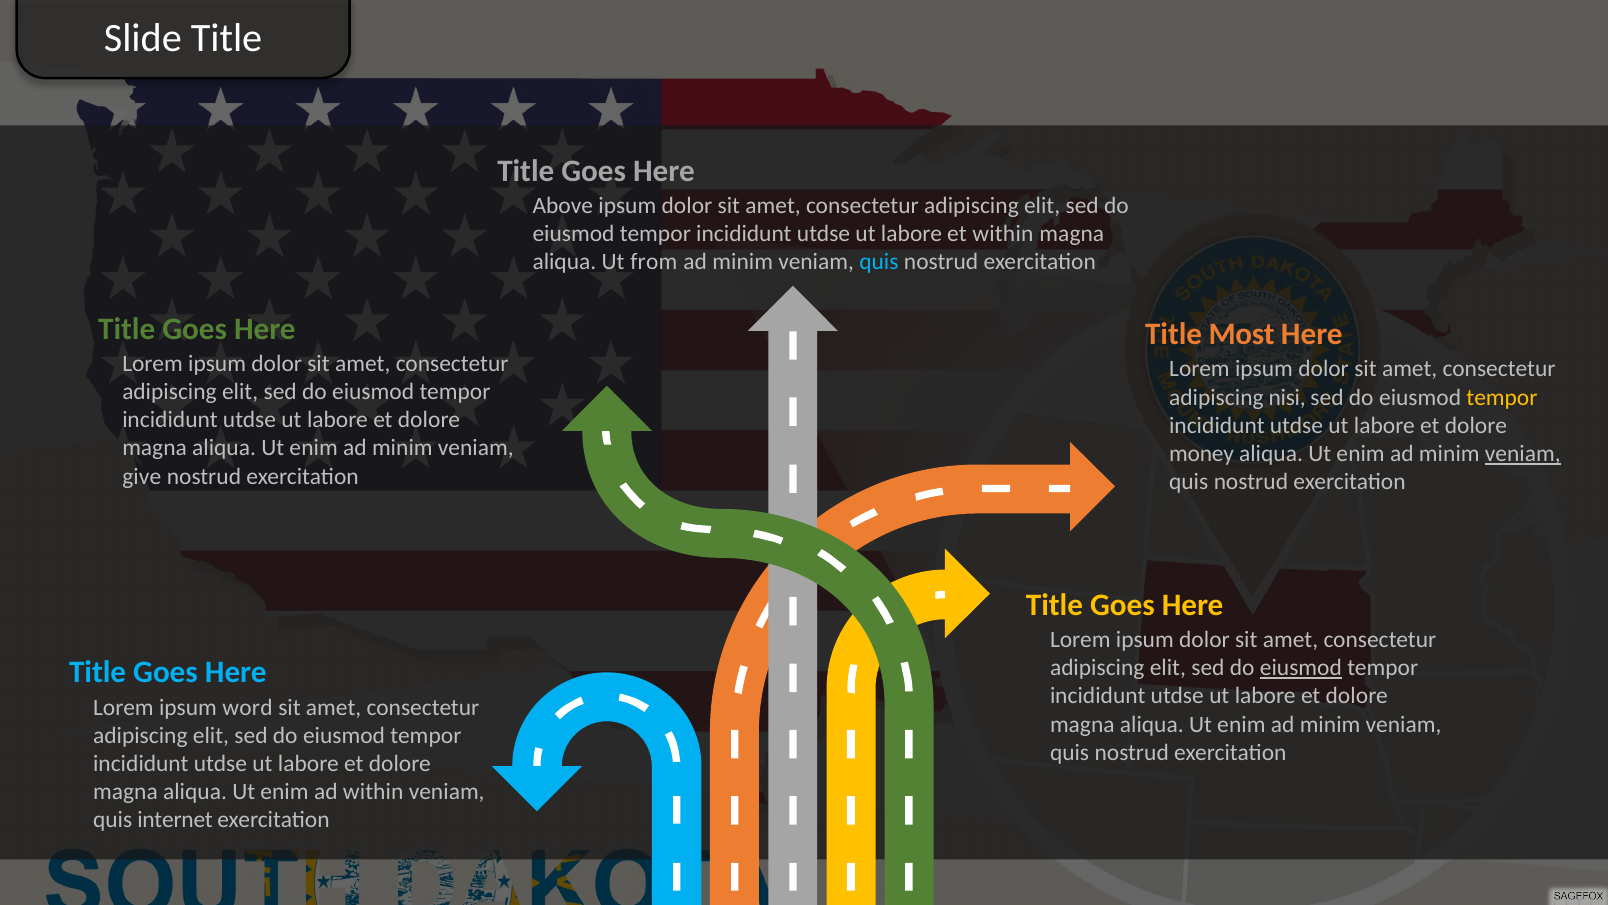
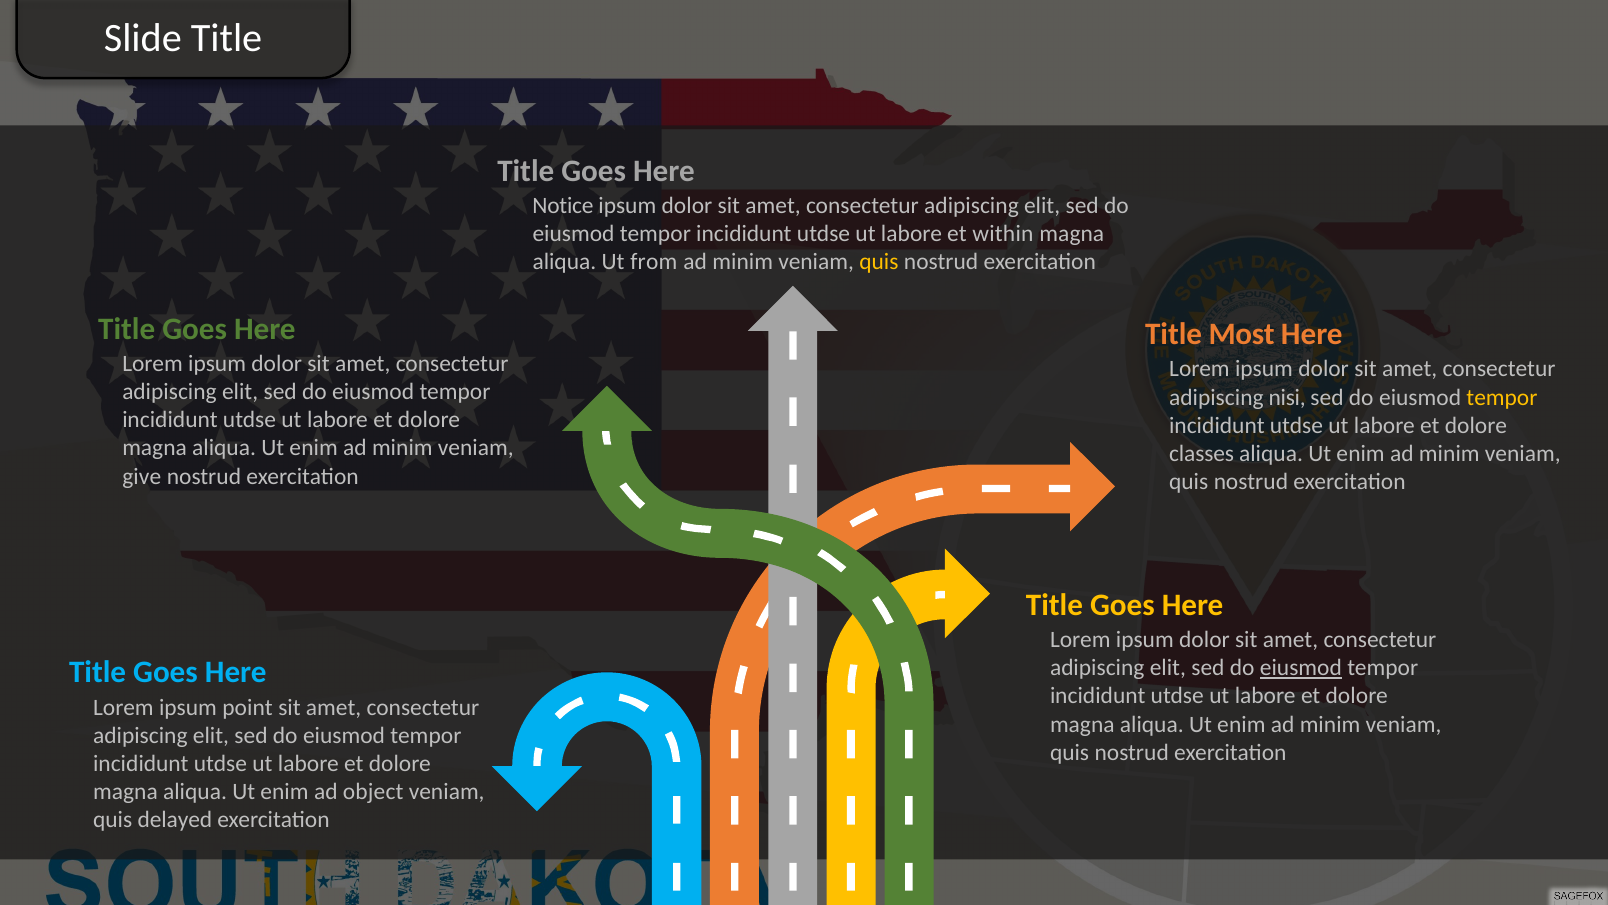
Above: Above -> Notice (563, 206)
quis colour: light blue -> yellow (879, 262)
money: money -> classes (1202, 453)
veniam underline: present -> none (1523, 453)
word: word -> point (248, 707)
ad within: within -> object (373, 791)
internet: internet -> delayed (175, 820)
